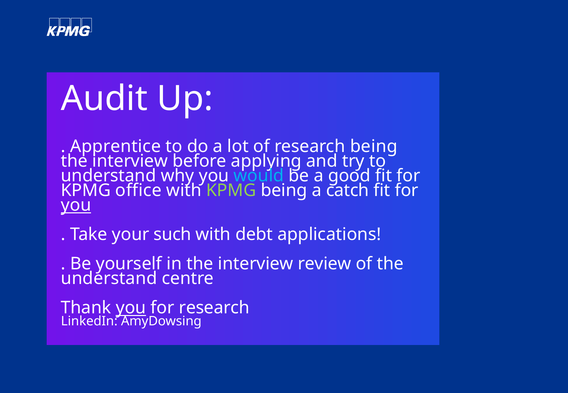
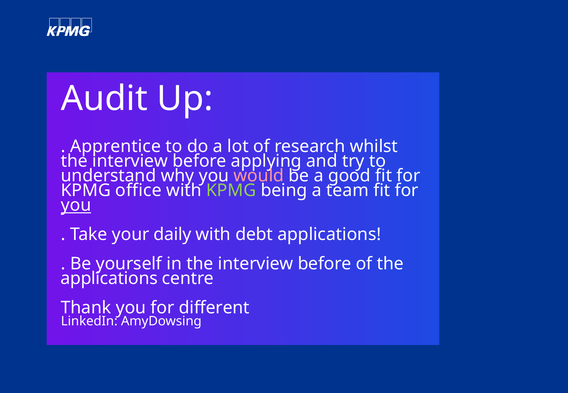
research being: being -> whilst (374, 147)
would colour: light blue -> pink (259, 176)
catch: catch -> team (347, 191)
such: such -> daily (172, 235)
in the interview review: review -> before (325, 264)
understand: understand -> applications (109, 279)
you underline: present -> none (131, 308)
for research: research -> different (214, 308)
